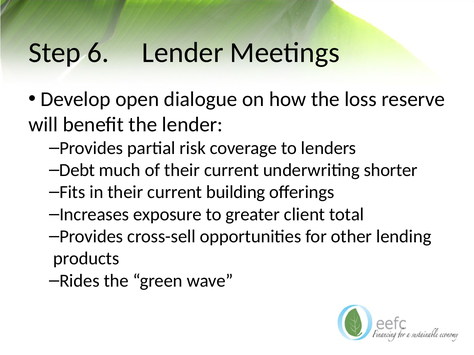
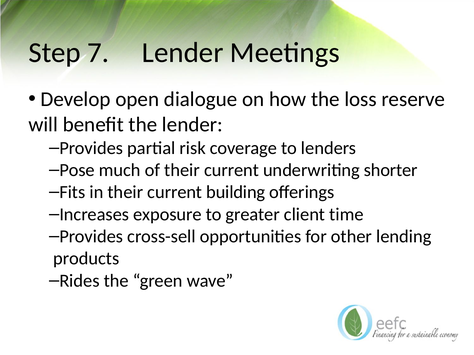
6: 6 -> 7 (98, 53)
Debt: Debt -> Pose (77, 170)
total: total -> time (346, 215)
